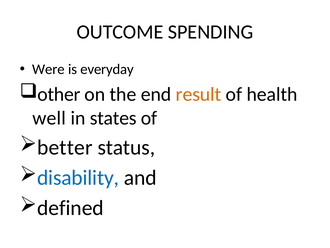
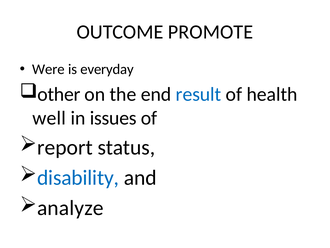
SPENDING: SPENDING -> PROMOTE (211, 32)
result colour: orange -> blue (198, 94)
states: states -> issues (113, 118)
better: better -> report (65, 147)
defined: defined -> analyze (70, 208)
